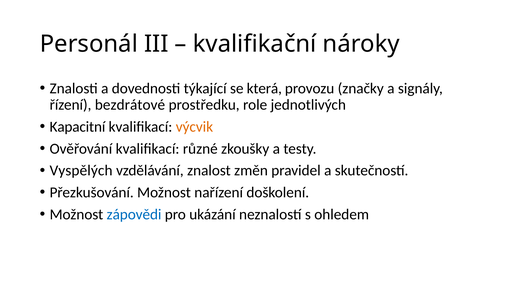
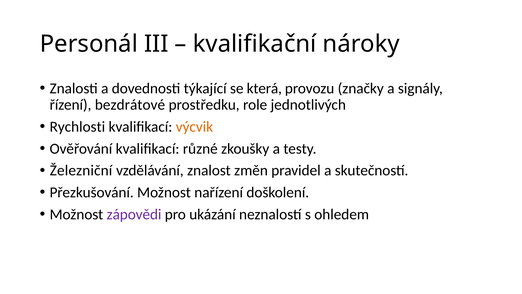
Kapacitní: Kapacitní -> Rychlosti (77, 127)
Vyspělých: Vyspělých -> Železniční (81, 170)
zápovědi colour: blue -> purple (134, 214)
